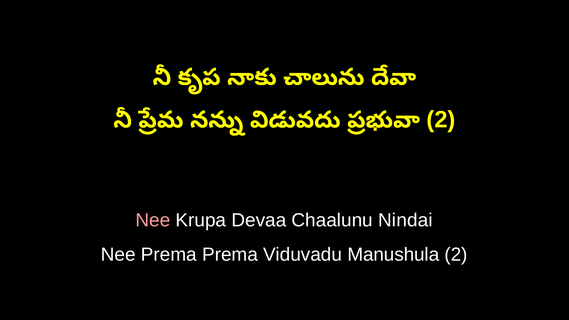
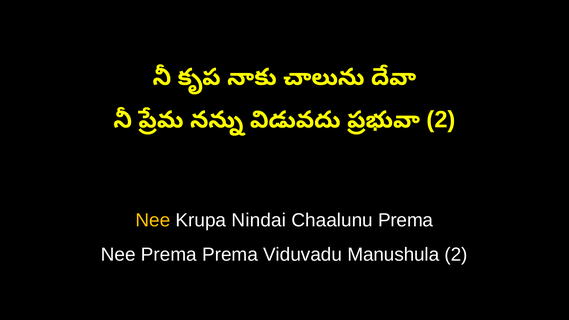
Nee colour: pink -> yellow (153, 220)
Devaa: Devaa -> Nindai (259, 220)
Chaalunu Nindai: Nindai -> Prema (406, 220)
